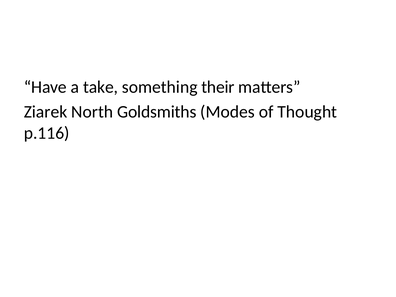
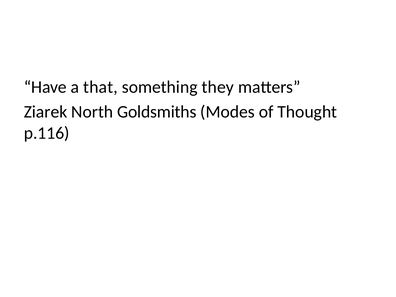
take: take -> that (100, 87)
their: their -> they (218, 87)
